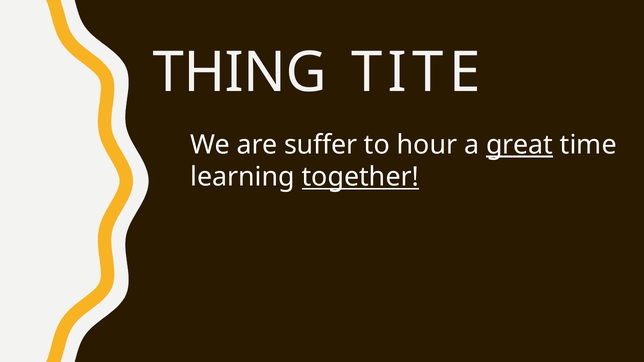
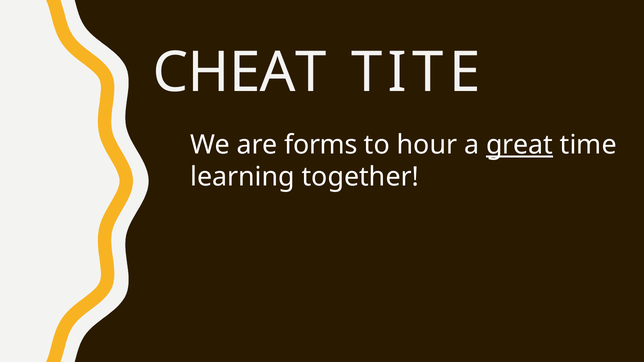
THING: THING -> CHEAT (240, 73)
suffer: suffer -> forms (321, 145)
together underline: present -> none (360, 177)
